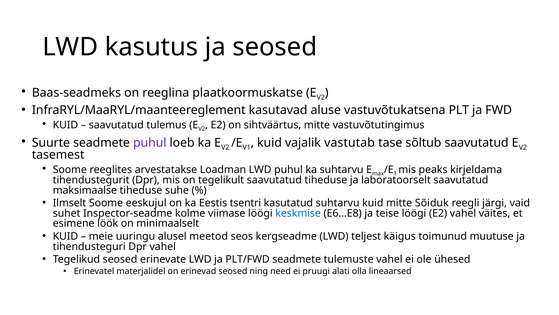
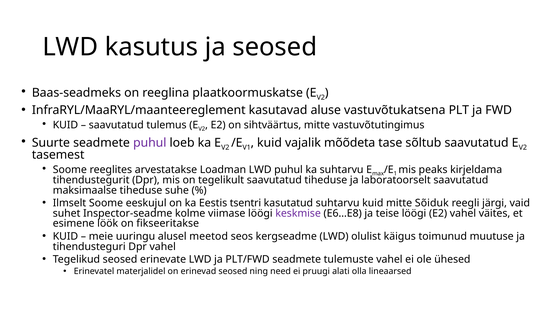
vastutab: vastutab -> mõõdeta (350, 142)
keskmise colour: blue -> purple (298, 213)
minimaalselt: minimaalselt -> fikseeritakse (168, 223)
teljest: teljest -> olulist (366, 236)
